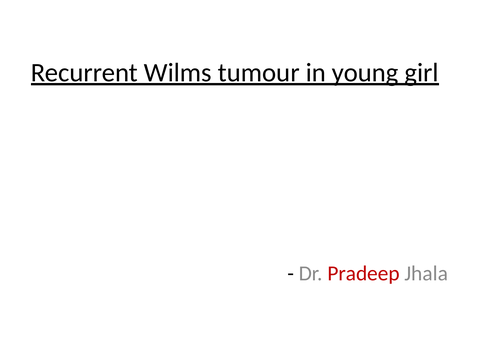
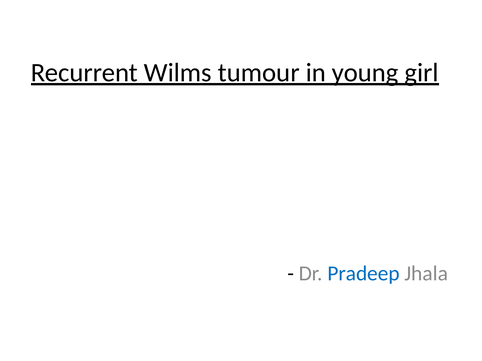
Pradeep colour: red -> blue (364, 274)
